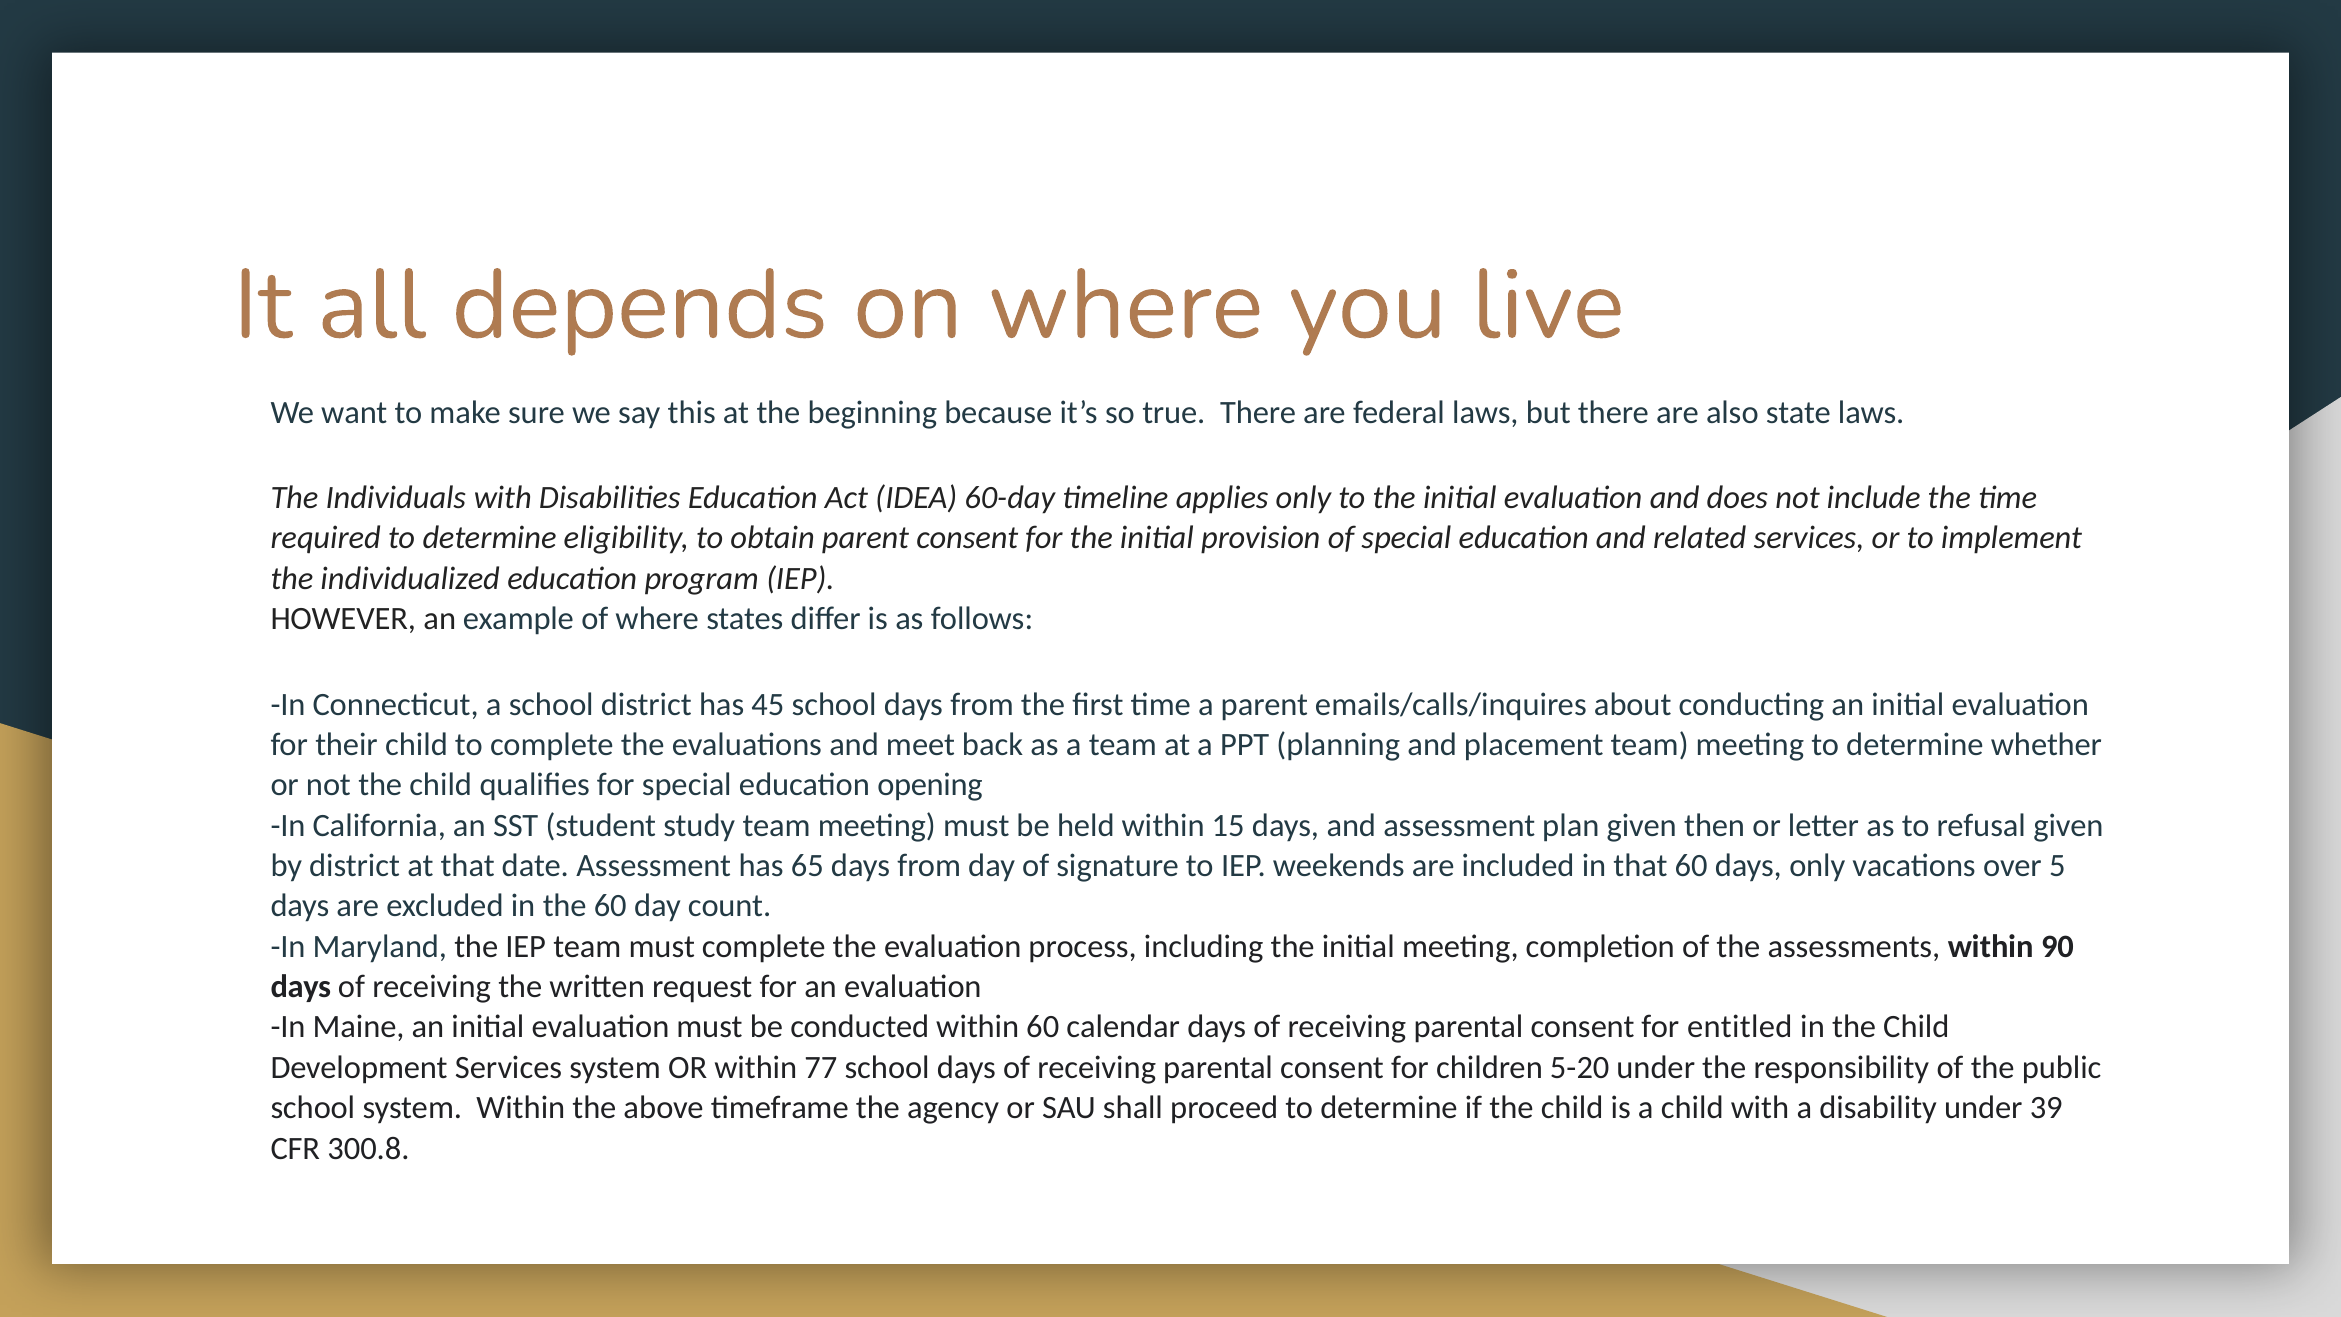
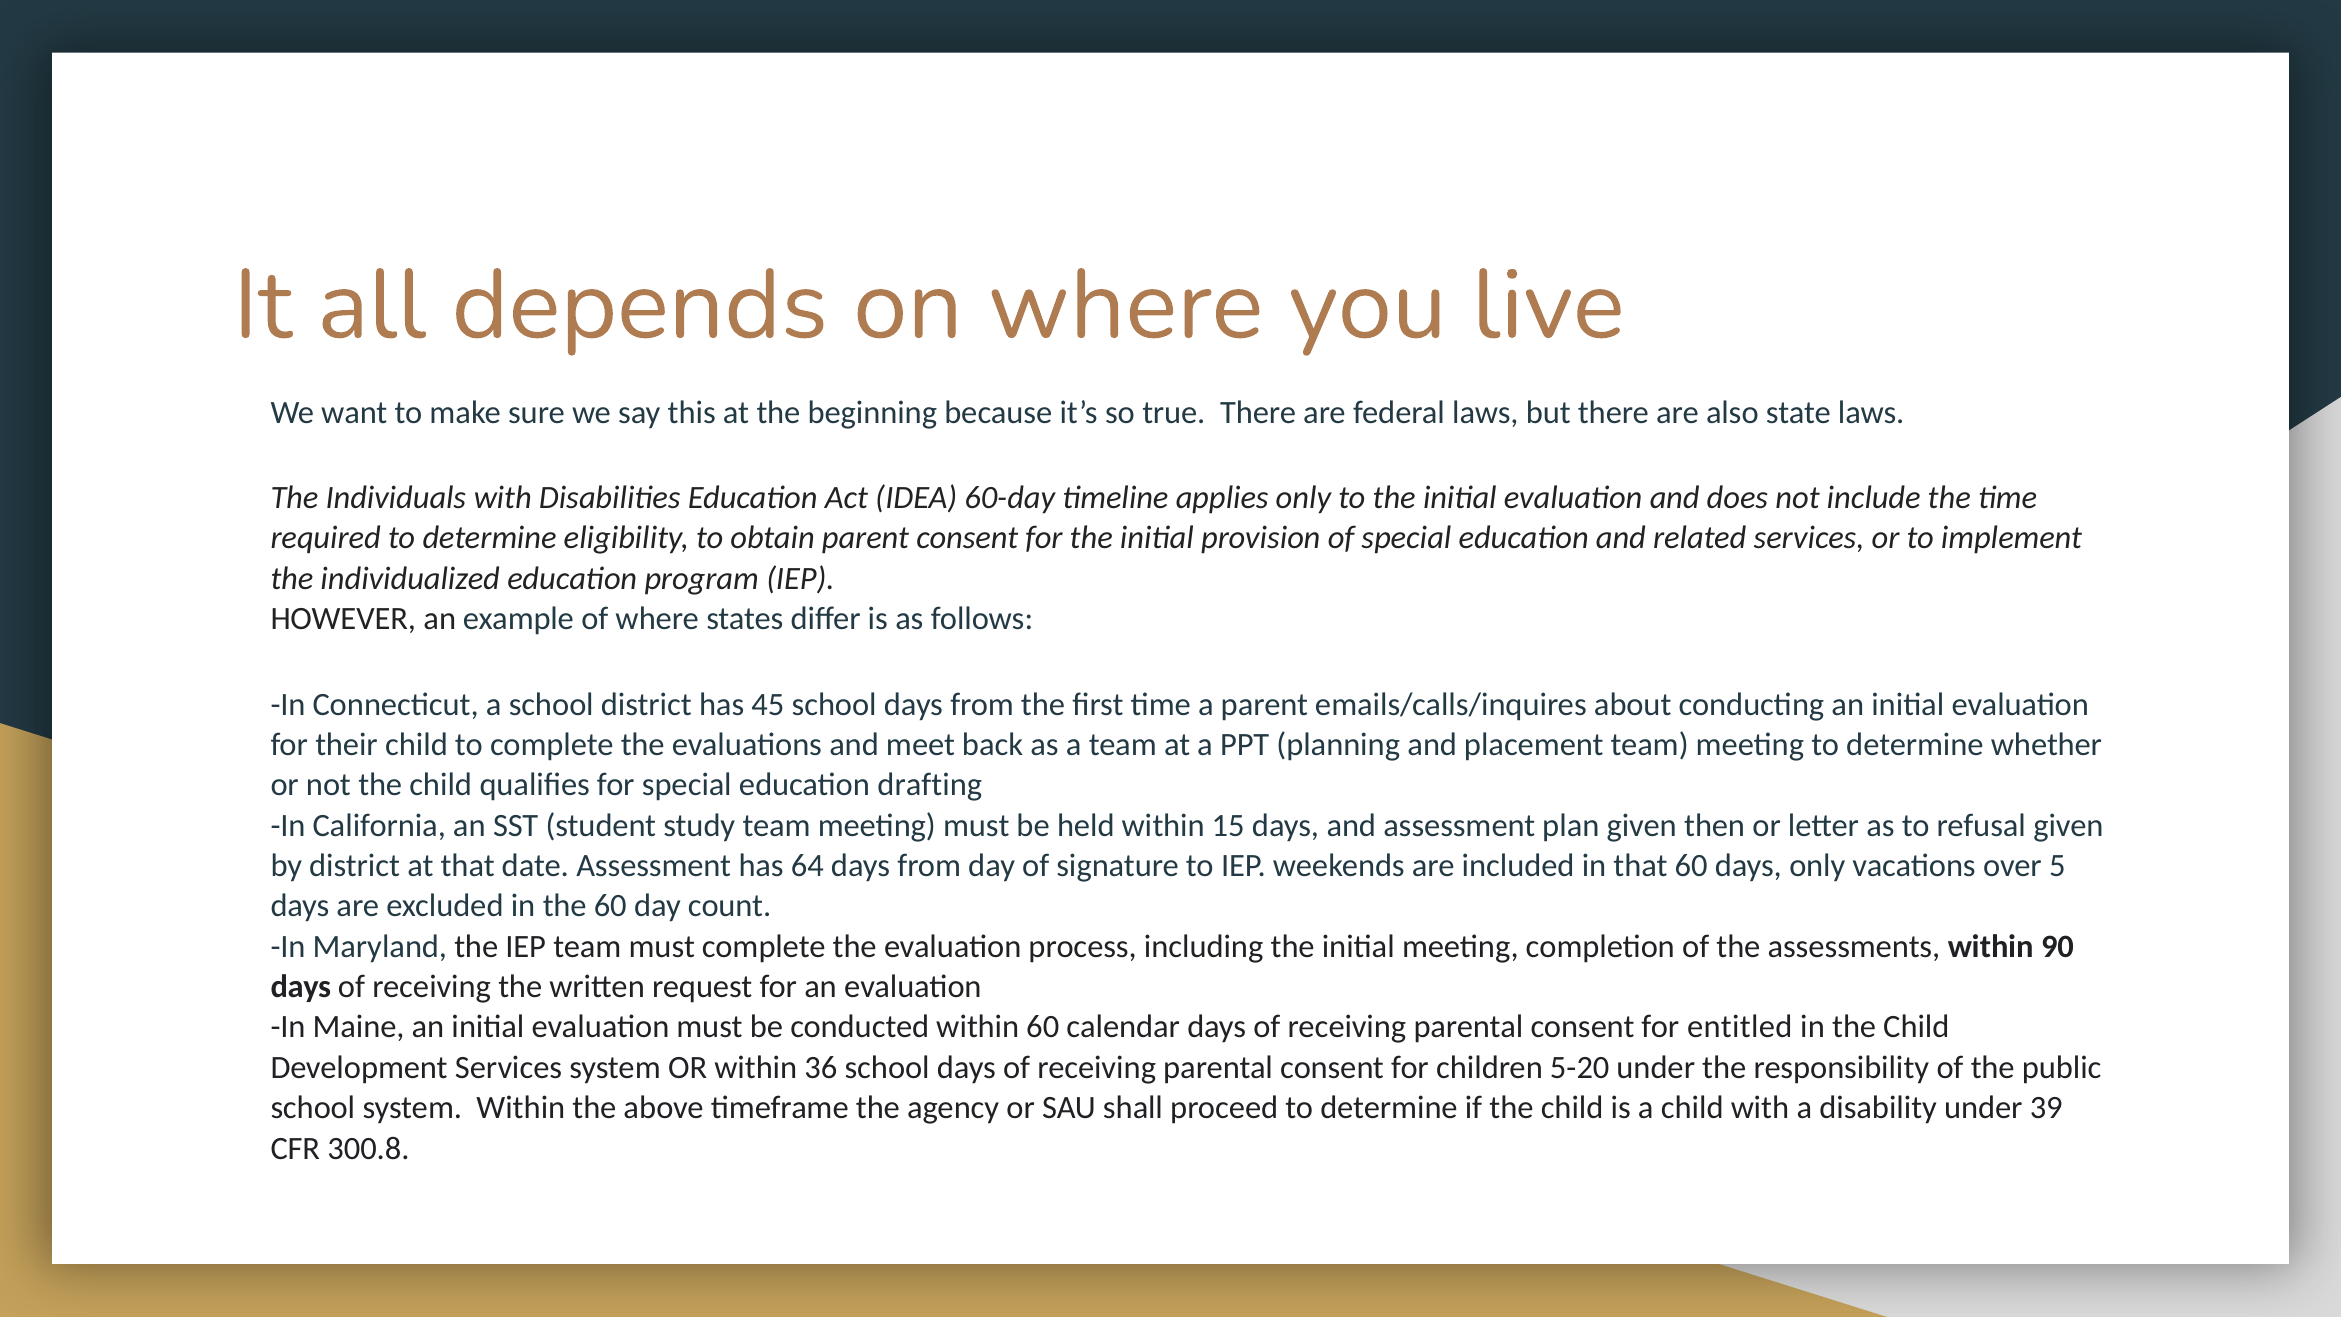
opening: opening -> drafting (930, 785)
65: 65 -> 64 (807, 866)
77: 77 -> 36 (821, 1068)
